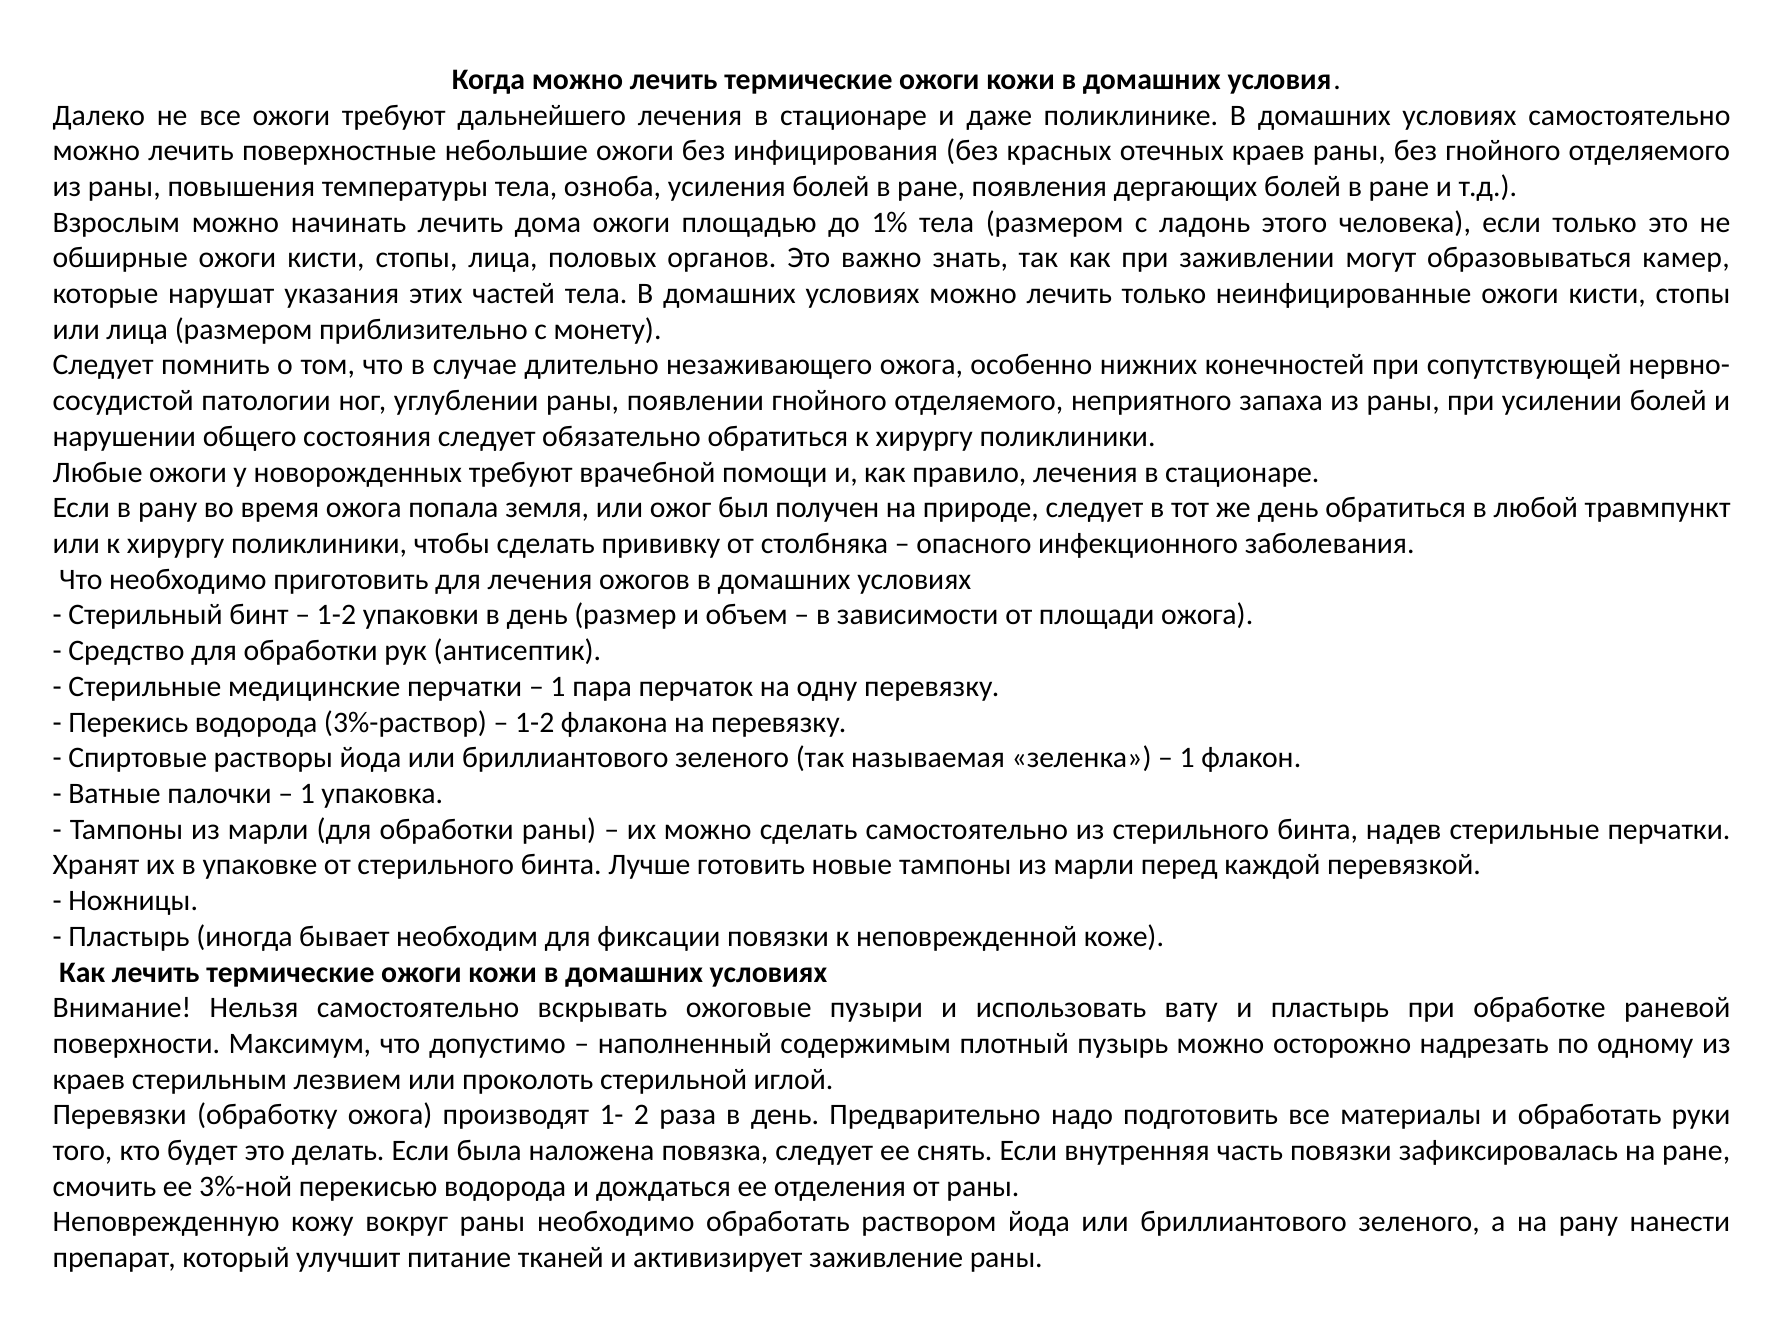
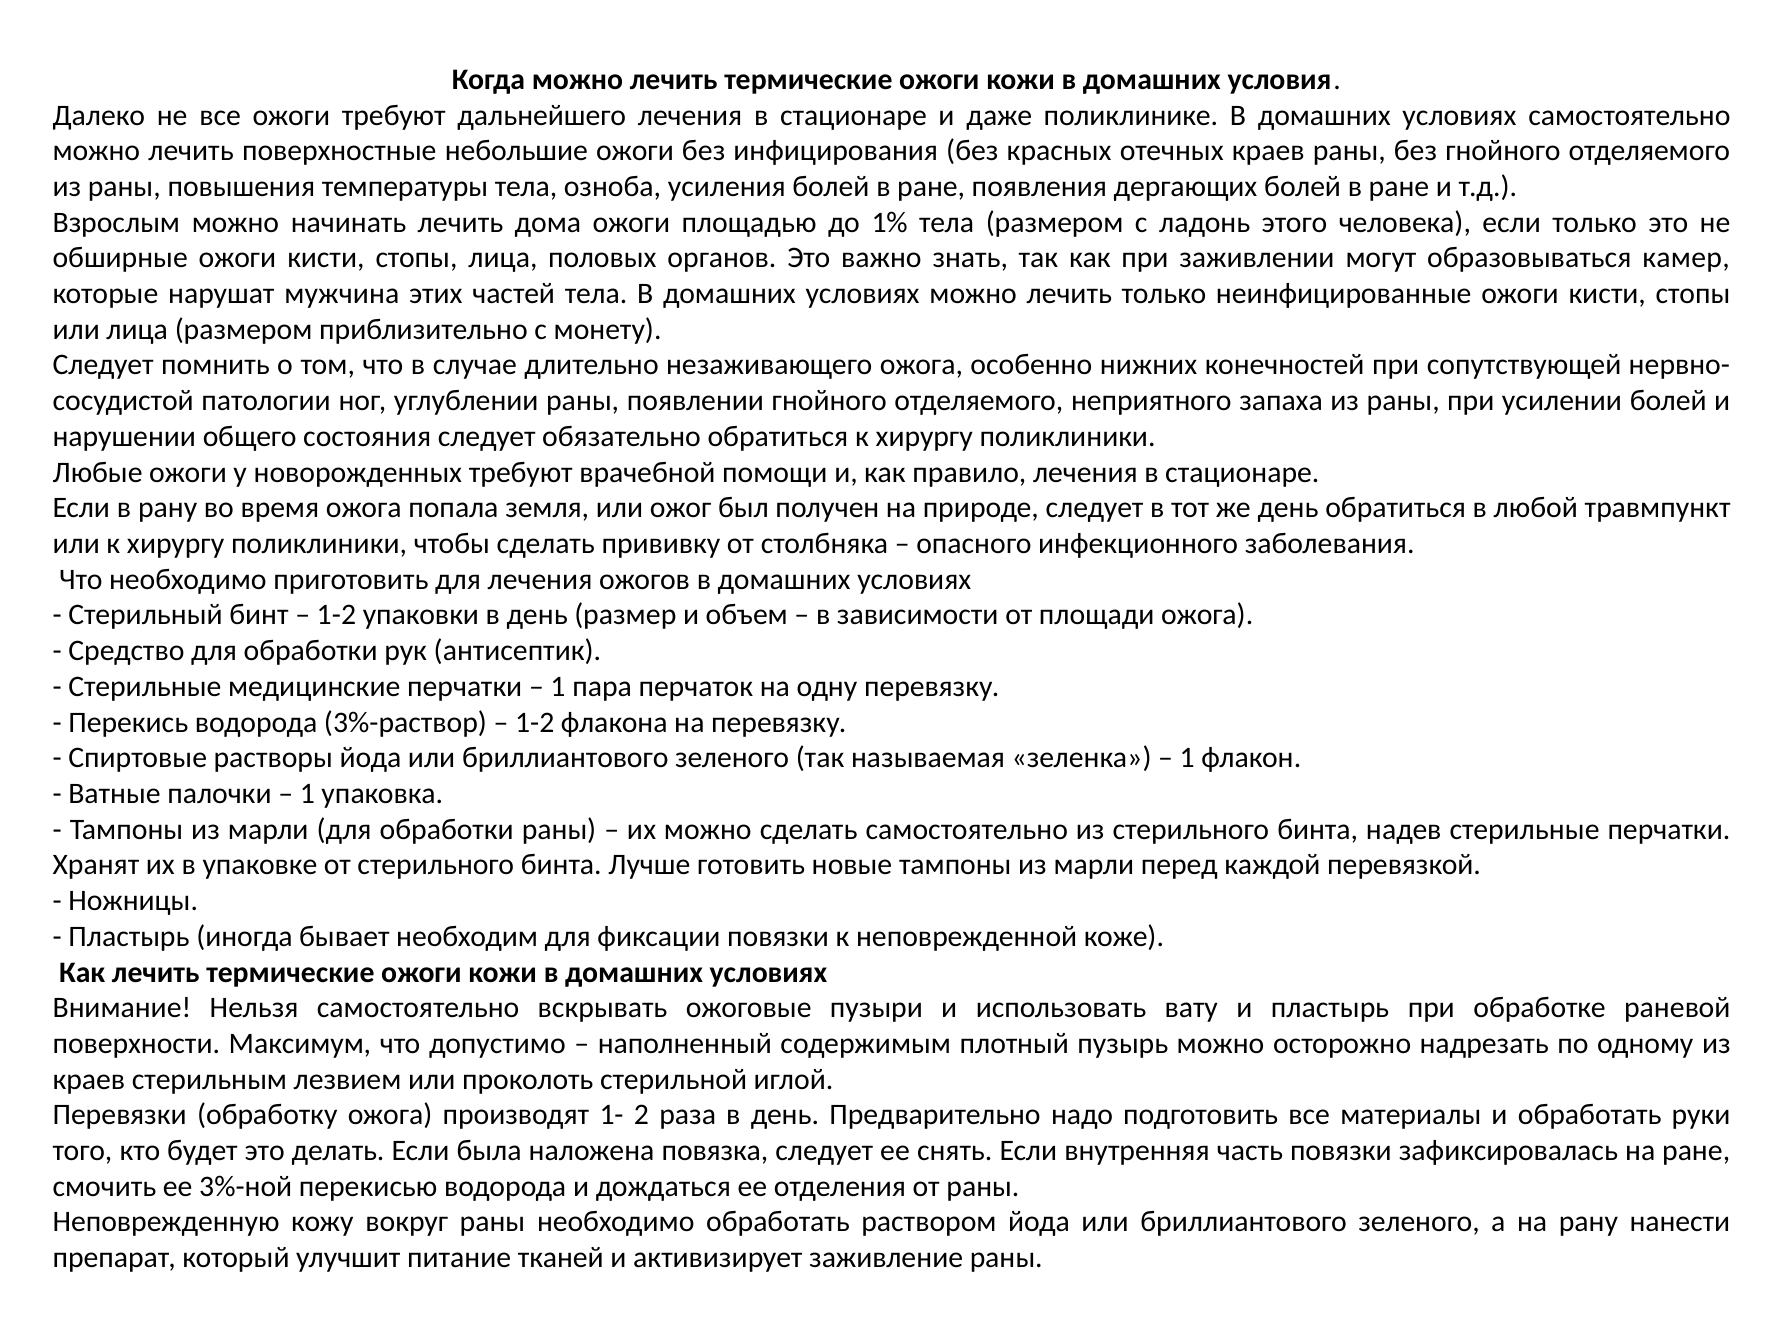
указания: указания -> мужчина (342, 294)
